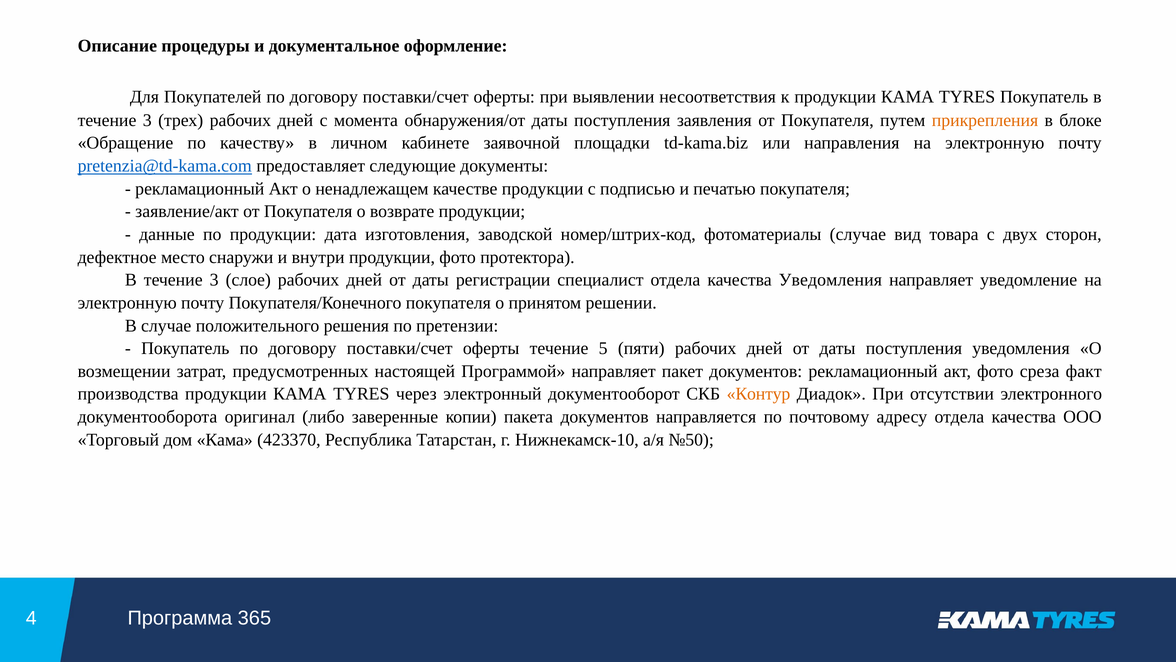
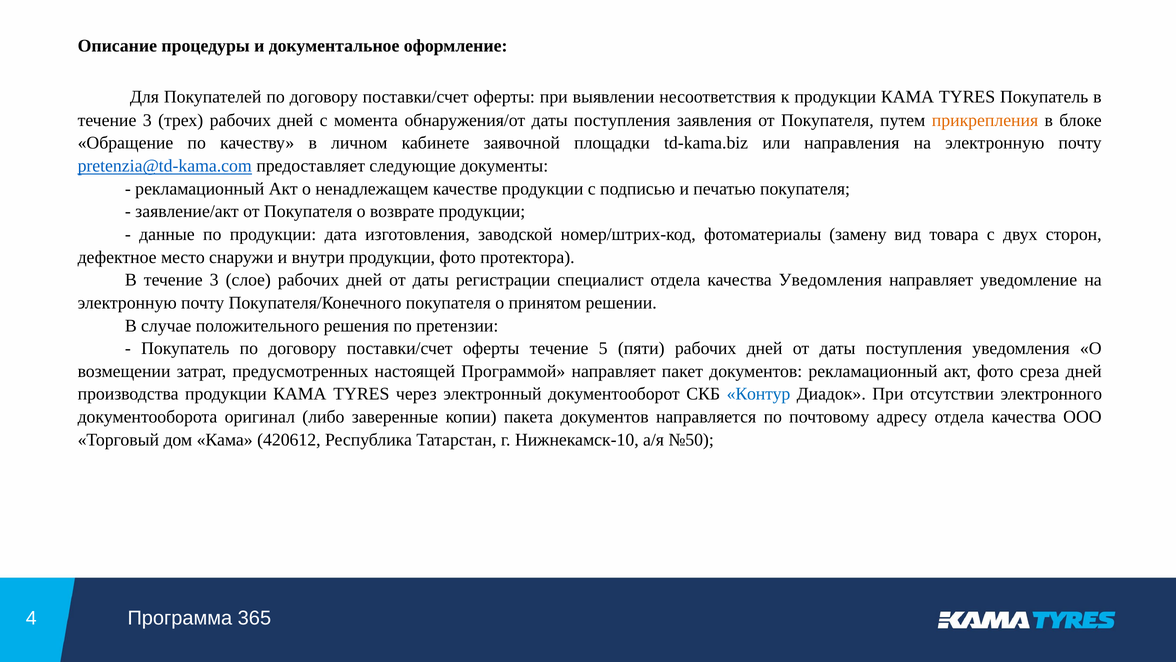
фотоматериалы случае: случае -> замену (858, 234)
среза факт: факт -> дней (1084, 371)
Контур colour: orange -> blue (759, 394)
423370: 423370 -> 420612 (289, 439)
